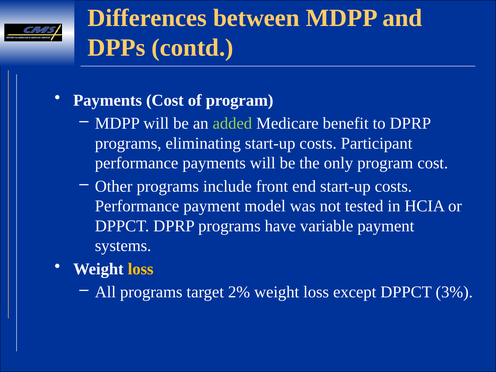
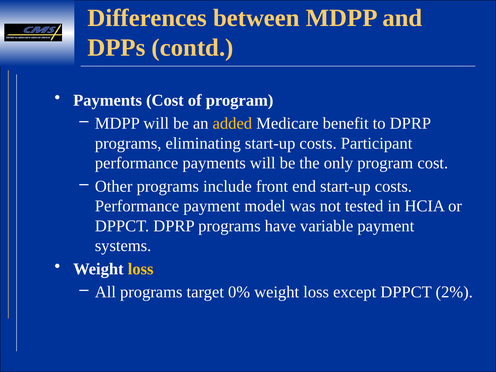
added colour: light green -> yellow (232, 124)
2%: 2% -> 0% (239, 292)
3%: 3% -> 2% (454, 292)
